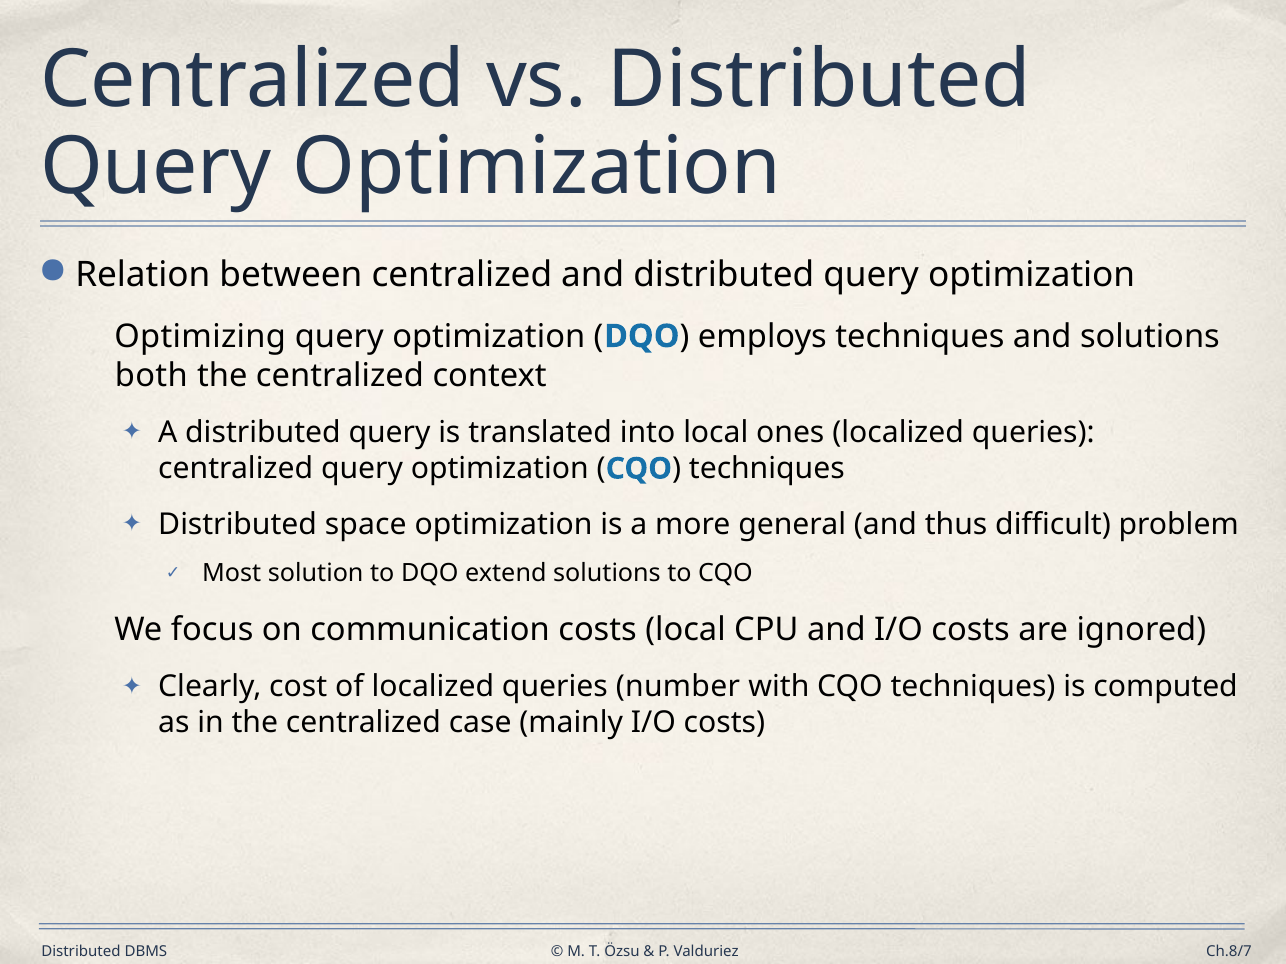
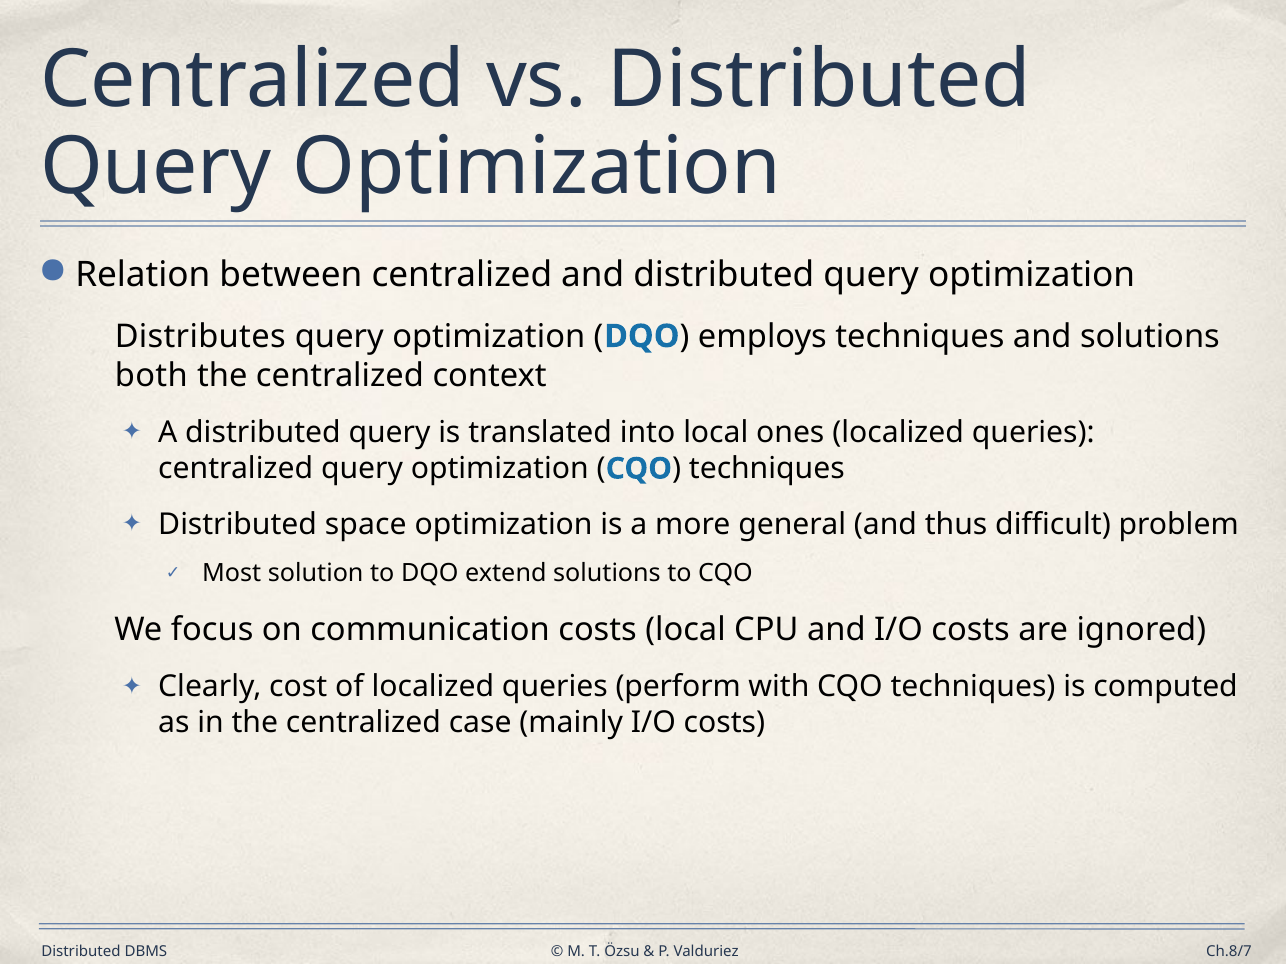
Optimizing: Optimizing -> Distributes (200, 336)
number: number -> perform (678, 687)
